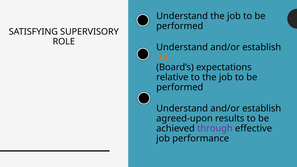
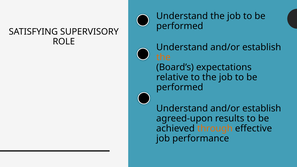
through colour: purple -> orange (215, 129)
